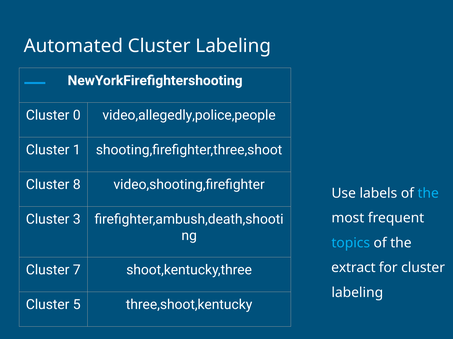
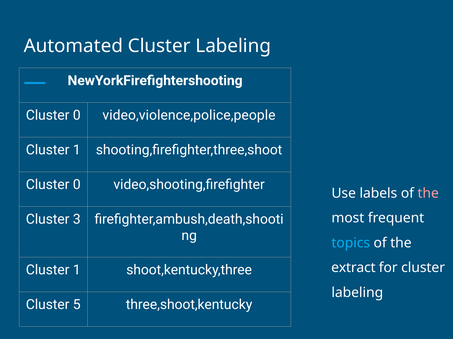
video,allegedly,police,people: video,allegedly,police,people -> video,violence,police,people (189, 115)
8: 8 -> 0 (77, 185)
the colour: light blue -> pink (428, 194)
7: 7 -> 1 (77, 270)
